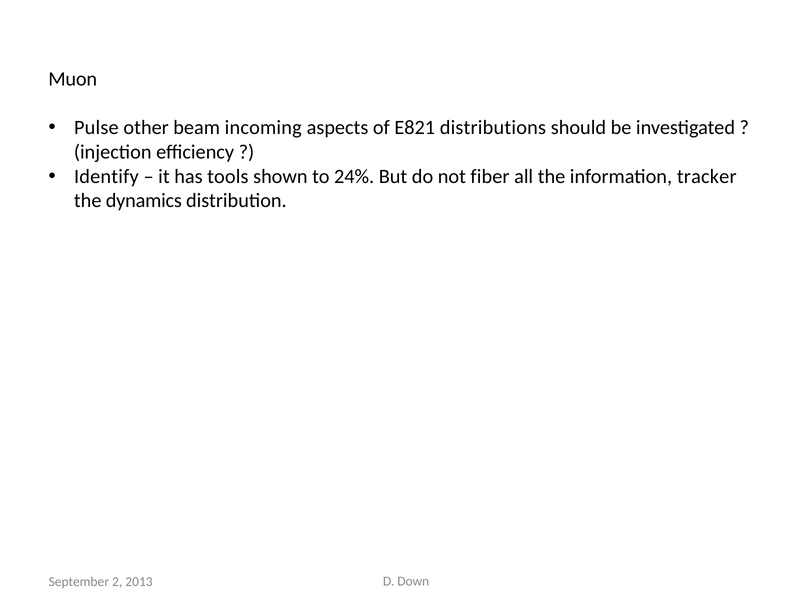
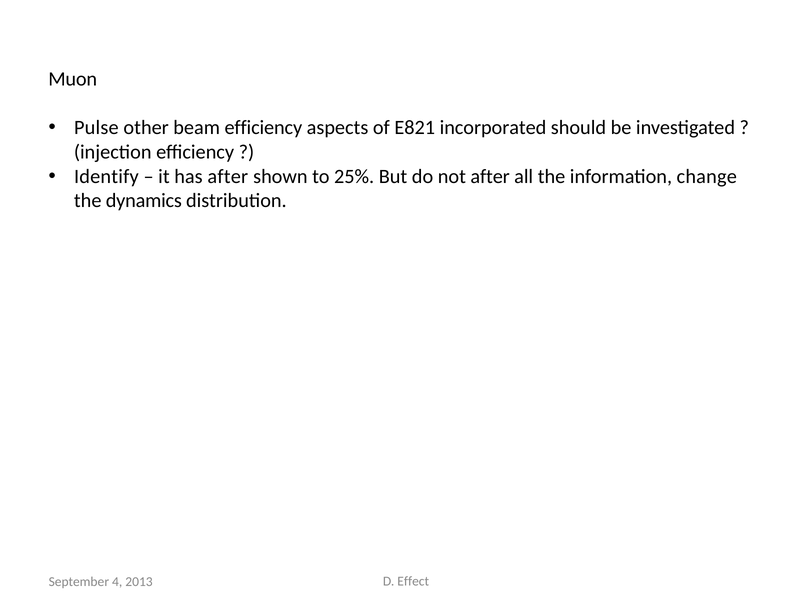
beam incoming: incoming -> efficiency (263, 128)
distributions: distributions -> incorporated (493, 128)
has tools: tools -> after (228, 176)
24%: 24% -> 25% (354, 176)
not fiber: fiber -> after (490, 176)
tracker: tracker -> change (707, 176)
Down: Down -> Effect (413, 581)
2: 2 -> 4 (117, 582)
